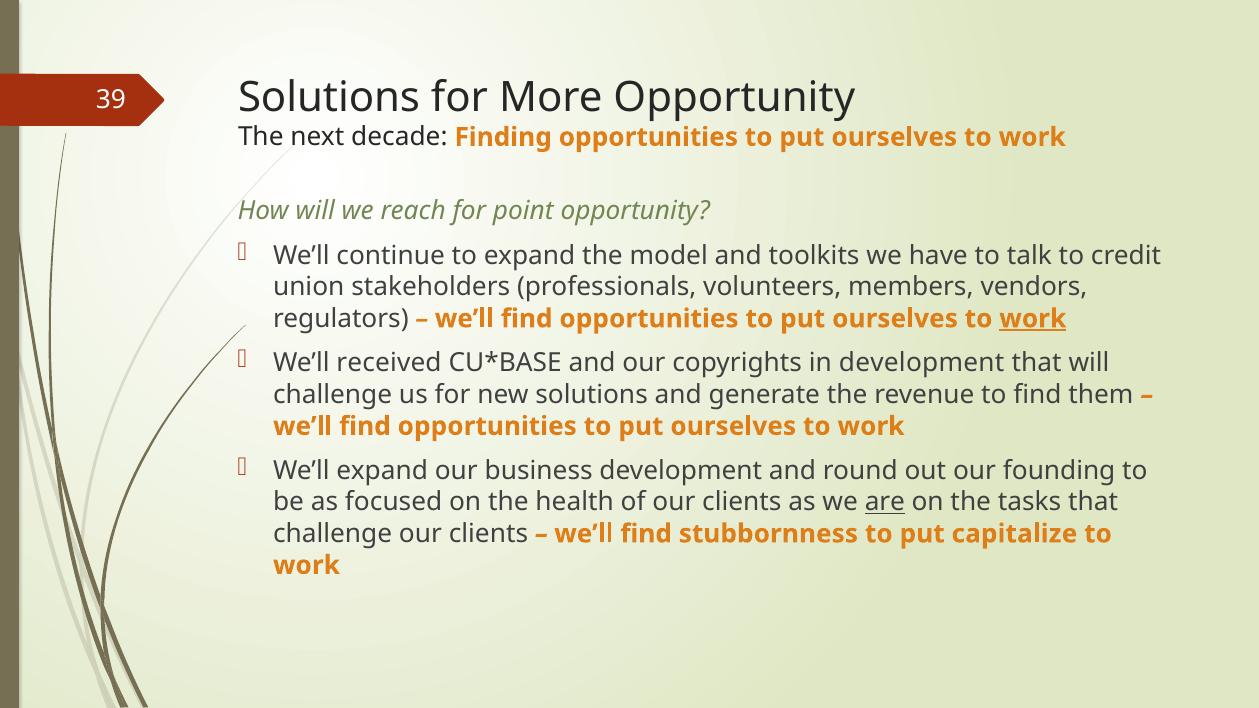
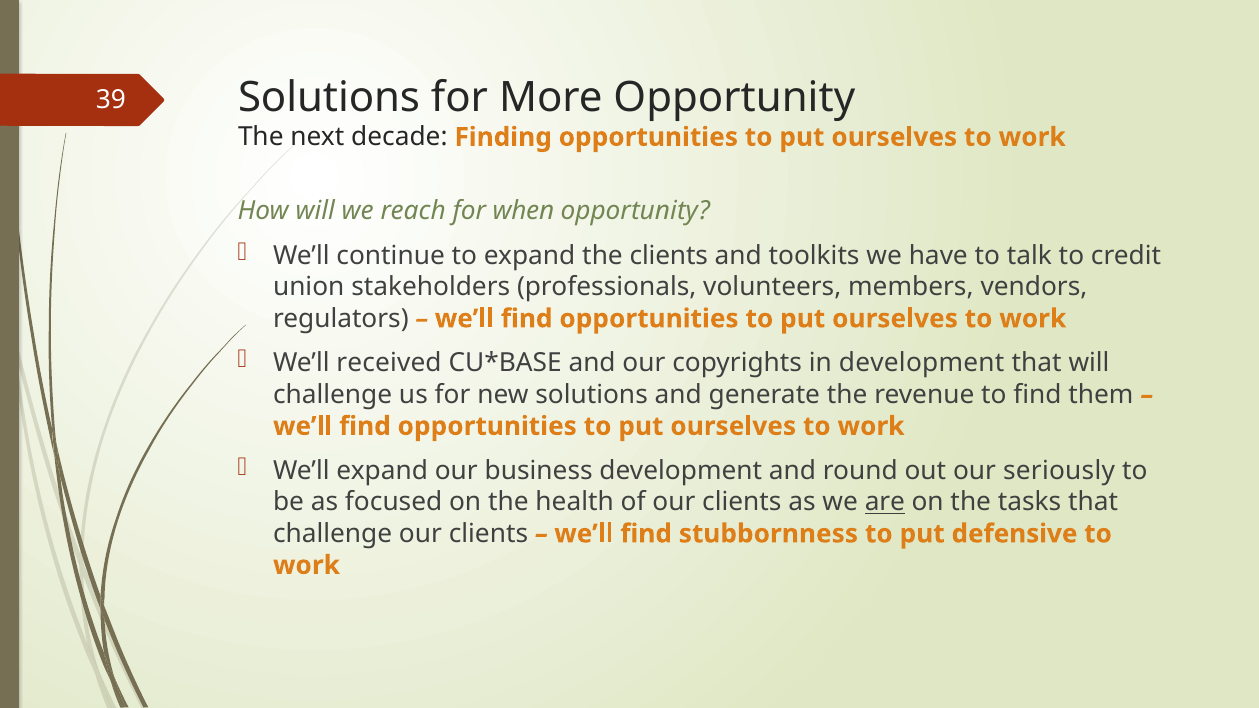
point: point -> when (523, 211)
the model: model -> clients (669, 256)
work underline: present -> none (1033, 319)
founding: founding -> seriously (1059, 471)
capitalize: capitalize -> defensive (1014, 534)
